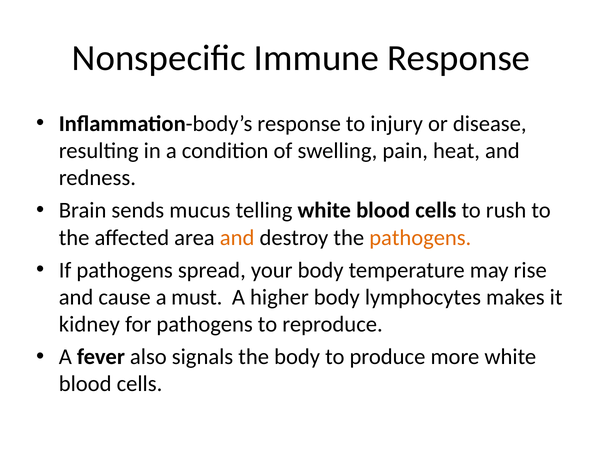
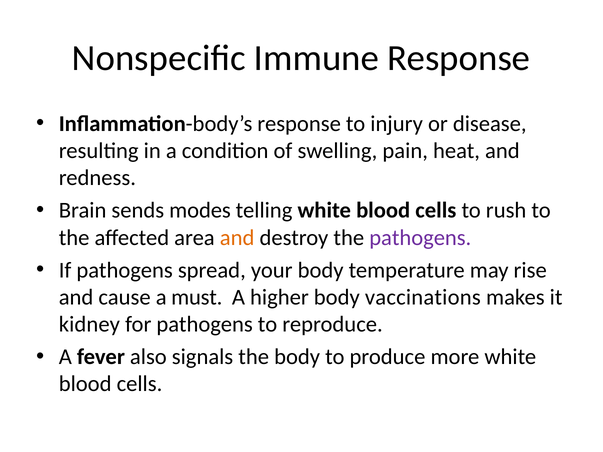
mucus: mucus -> modes (200, 211)
pathogens colour: orange -> purple (420, 238)
lymphocytes: lymphocytes -> vaccinations (423, 297)
